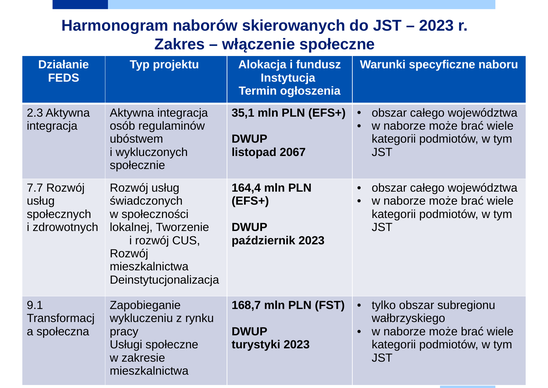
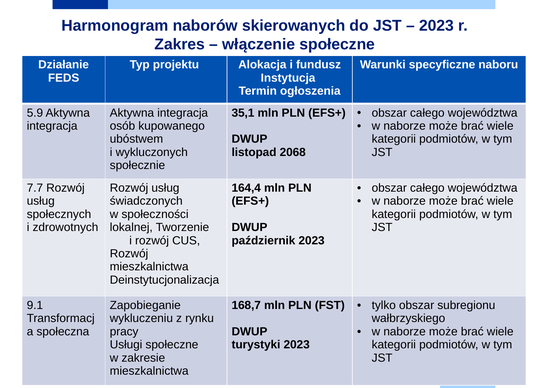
2.3: 2.3 -> 5.9 (35, 113)
regulaminów: regulaminów -> kupowanego (172, 126)
2067: 2067 -> 2068 (293, 152)
